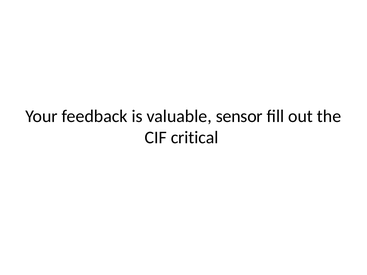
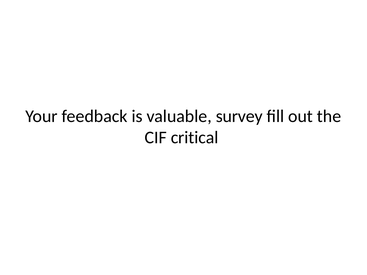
sensor: sensor -> survey (239, 116)
